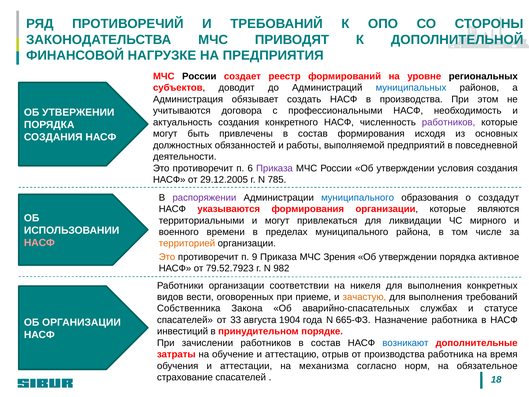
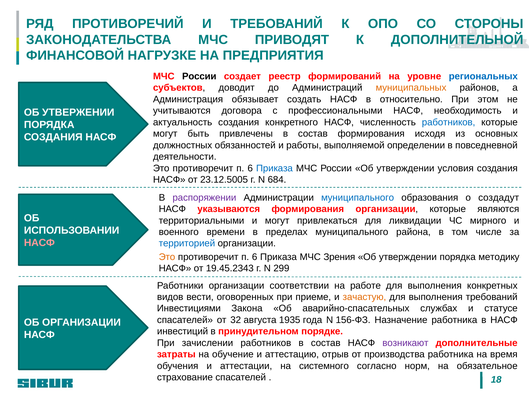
региональных colour: black -> blue (483, 76)
муниципальных colour: blue -> orange (411, 88)
в производства: производства -> относительно (411, 99)
работников colour: purple -> blue (449, 122)
предприятий: предприятий -> определении (416, 145)
Приказа colour: purple -> blue (274, 168)
29.12.2005: 29.12.2005 -> 23.12.5005 (224, 180)
785: 785 -> 684 (277, 180)
территорией colour: orange -> blue (187, 243)
9: 9 -> 6 (255, 257)
активное: активное -> методику (499, 257)
79.52.7923: 79.52.7923 -> 19.45.2343 (230, 268)
982: 982 -> 299 (281, 268)
никеля: никеля -> работе (366, 285)
Собственника: Собственника -> Инвестициями (189, 308)
33: 33 -> 32 (236, 320)
1904: 1904 -> 1935 (290, 320)
665-ФЗ: 665-ФЗ -> 156-ФЗ (353, 320)
возникают colour: blue -> purple (405, 343)
механизма: механизма -> системного (324, 366)
